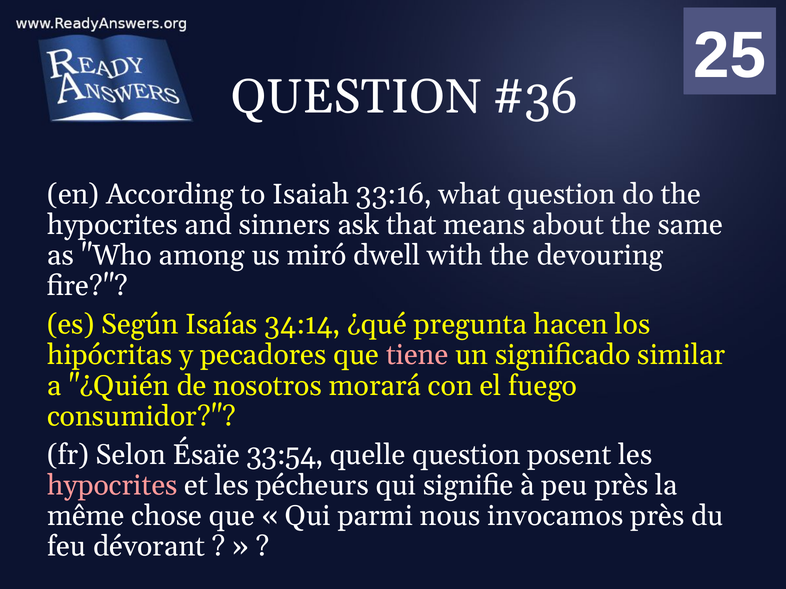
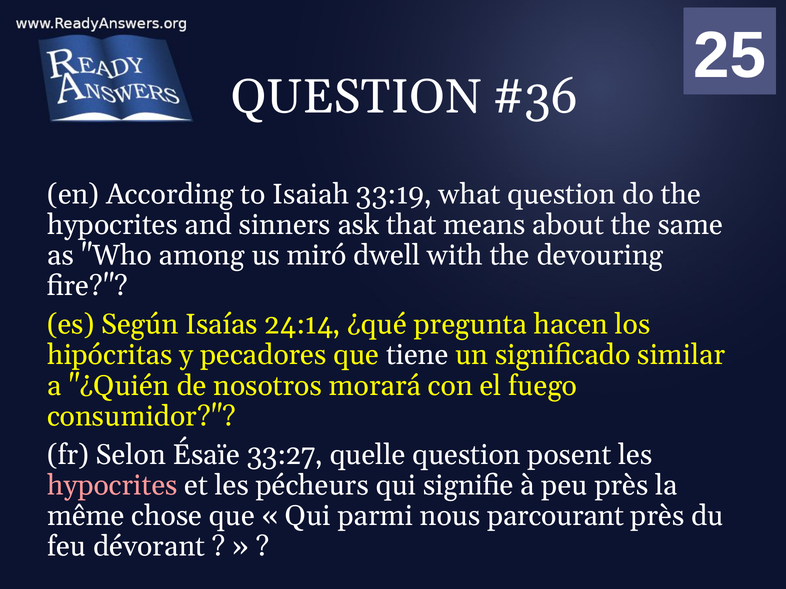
33:16: 33:16 -> 33:19 (394, 194)
34:14: 34:14 -> 24:14 (303, 325)
tiene colour: pink -> white (417, 355)
33:54: 33:54 -> 33:27 (285, 455)
invocamos: invocamos -> parcourant (556, 516)
